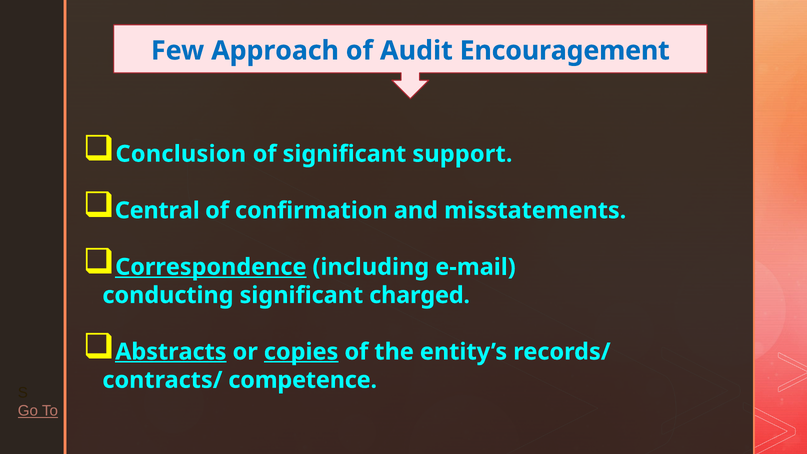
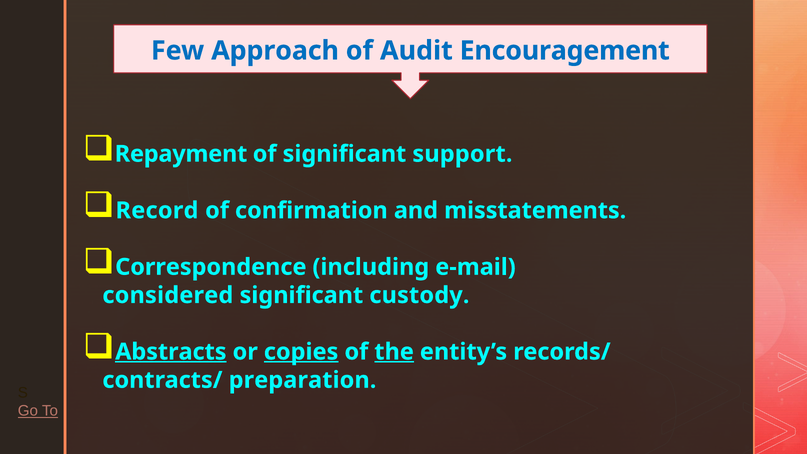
Conclusion: Conclusion -> Repayment (181, 154)
Central: Central -> Record (157, 210)
Correspondence underline: present -> none (211, 267)
conducting: conducting -> considered (168, 295)
charged: charged -> custody (419, 295)
the underline: none -> present (394, 352)
competence: competence -> preparation (303, 380)
